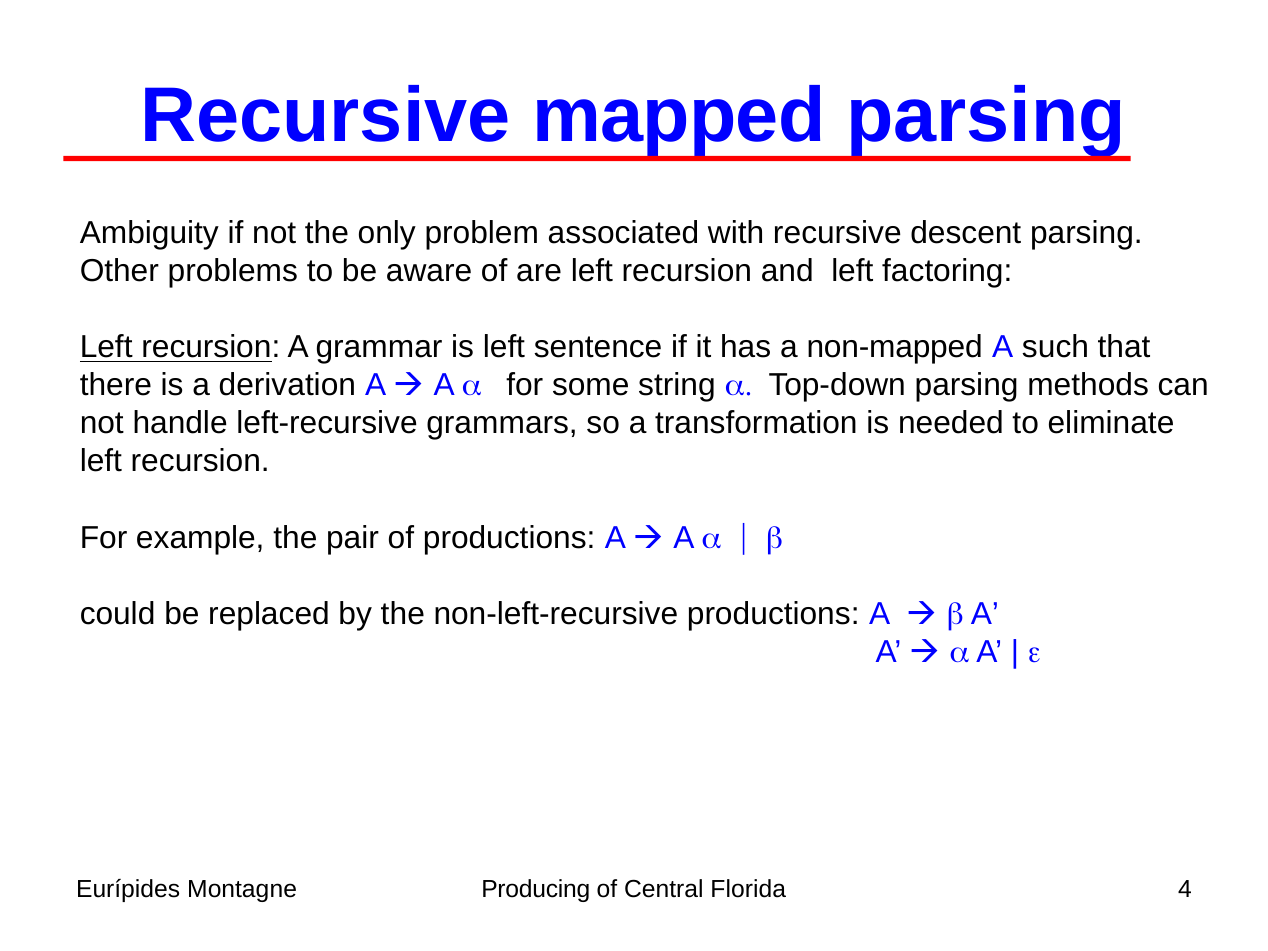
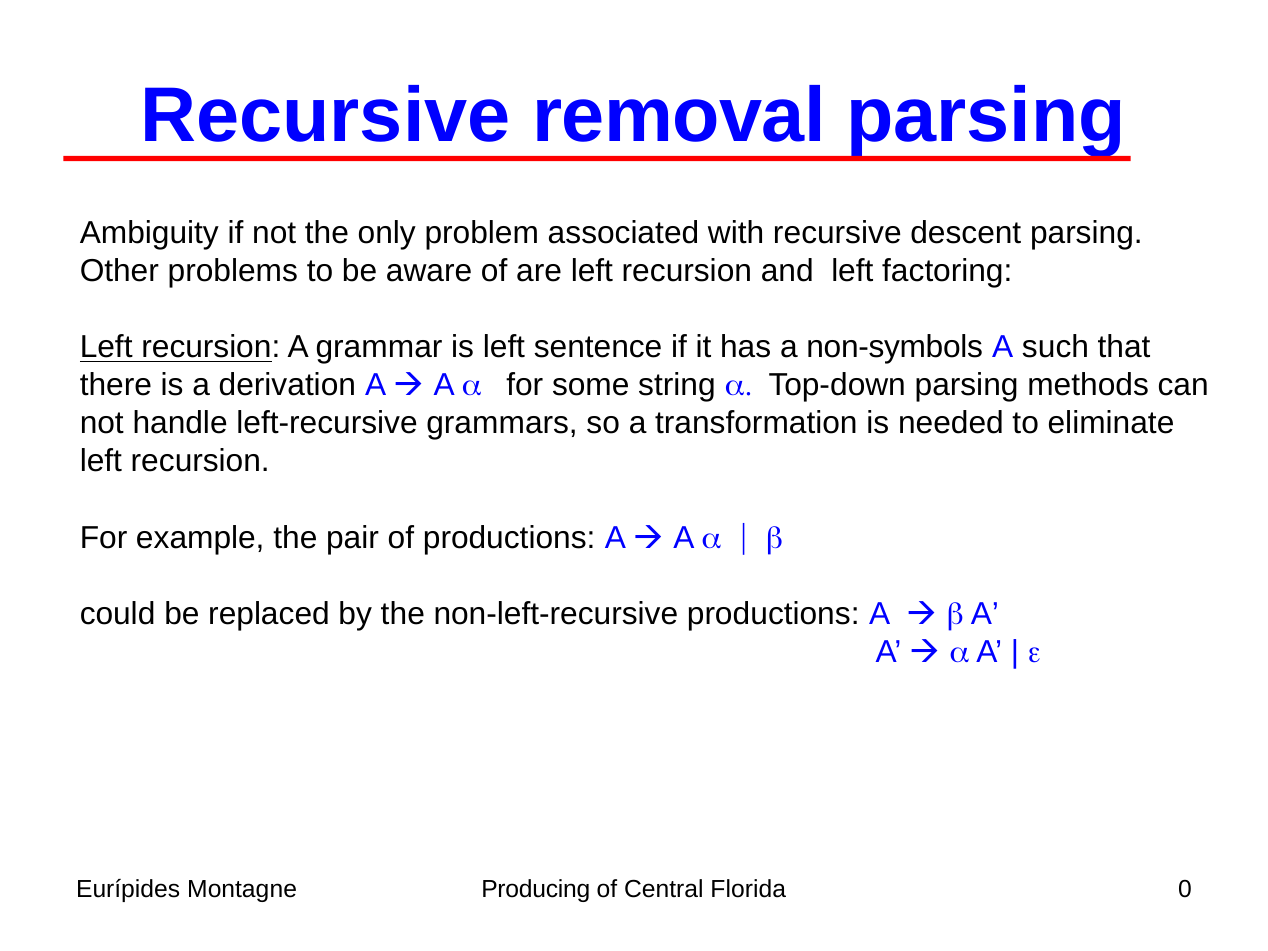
mapped: mapped -> removal (679, 116)
non-mapped: non-mapped -> non-symbols (895, 347)
4: 4 -> 0 (1185, 889)
